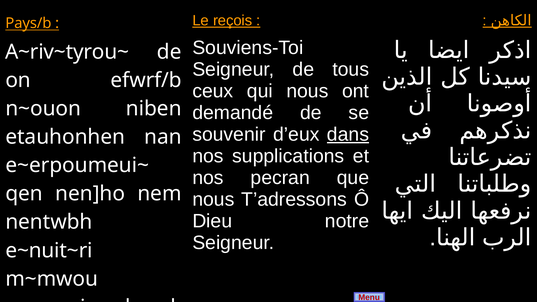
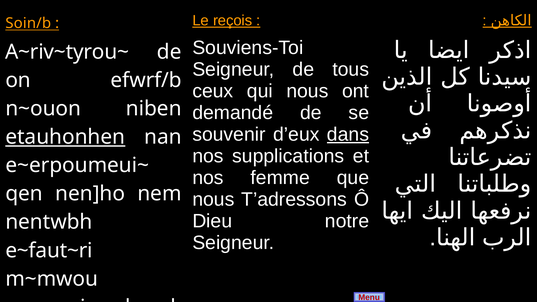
Pays/b: Pays/b -> Soin/b (28, 23)
etauhonhen underline: none -> present (65, 137)
pecran: pecran -> femme (280, 178)
e~nuit~ri: e~nuit~ri -> e~faut~ri (49, 251)
